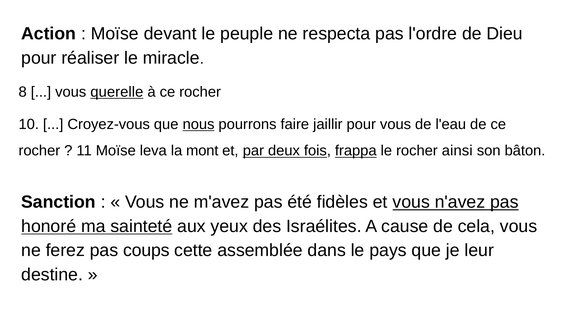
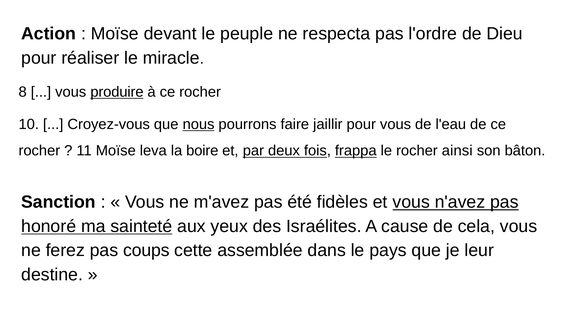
querelle: querelle -> produire (117, 92)
mont: mont -> boire (202, 151)
